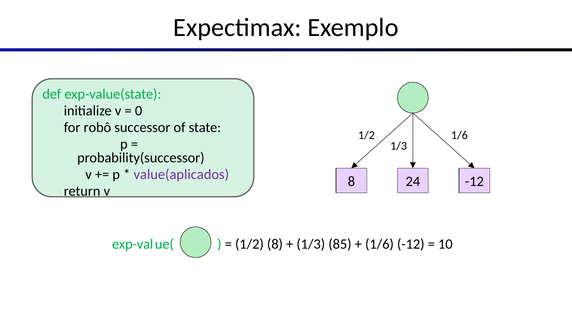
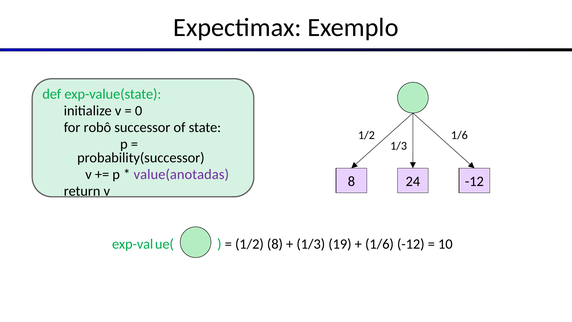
value(aplicados: value(aplicados -> value(anotadas (181, 174)
85: 85 -> 19 (340, 244)
